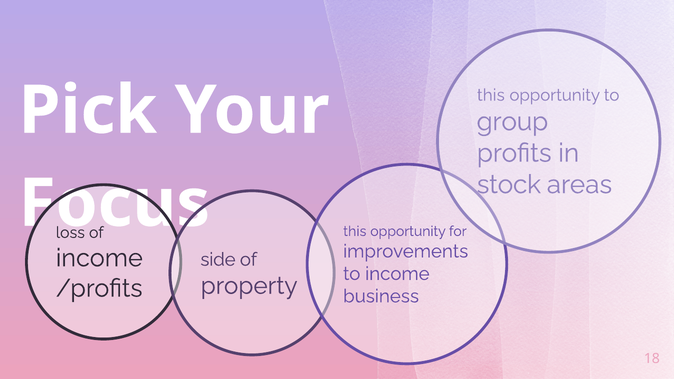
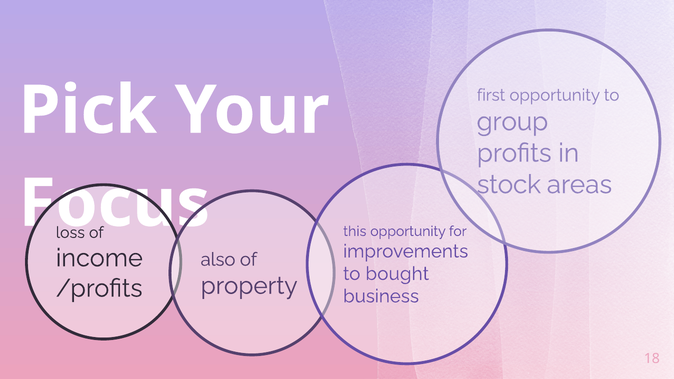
this: this -> first (491, 95)
side: side -> also (218, 260)
to income: income -> bought (397, 274)
